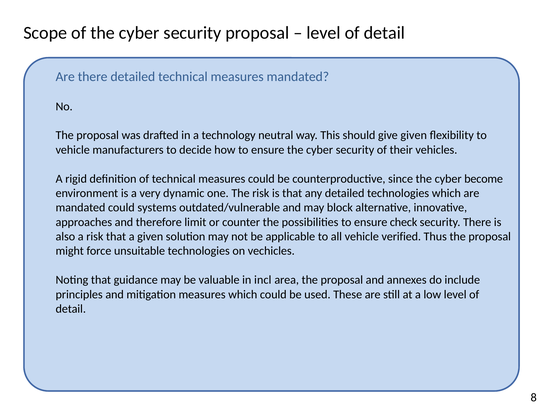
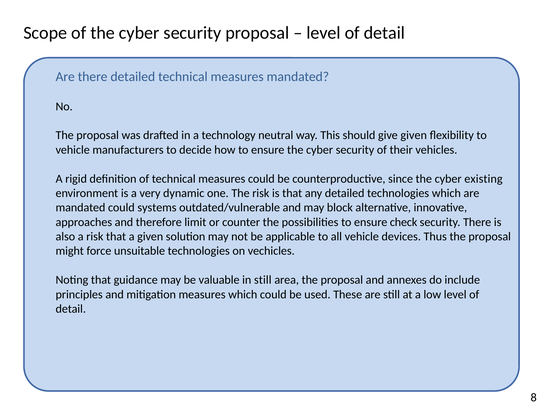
become: become -> existing (483, 178)
verified: verified -> devices (401, 236)
in incl: incl -> still (263, 280)
